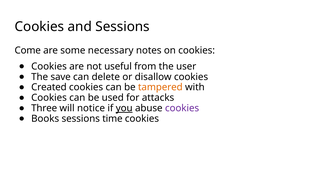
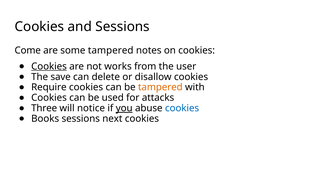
some necessary: necessary -> tampered (111, 50)
Cookies underline: none -> present (49, 66)
useful: useful -> works (118, 66)
Created: Created -> Require (49, 87)
cookies colour: purple -> blue (182, 108)
time: time -> next (112, 118)
